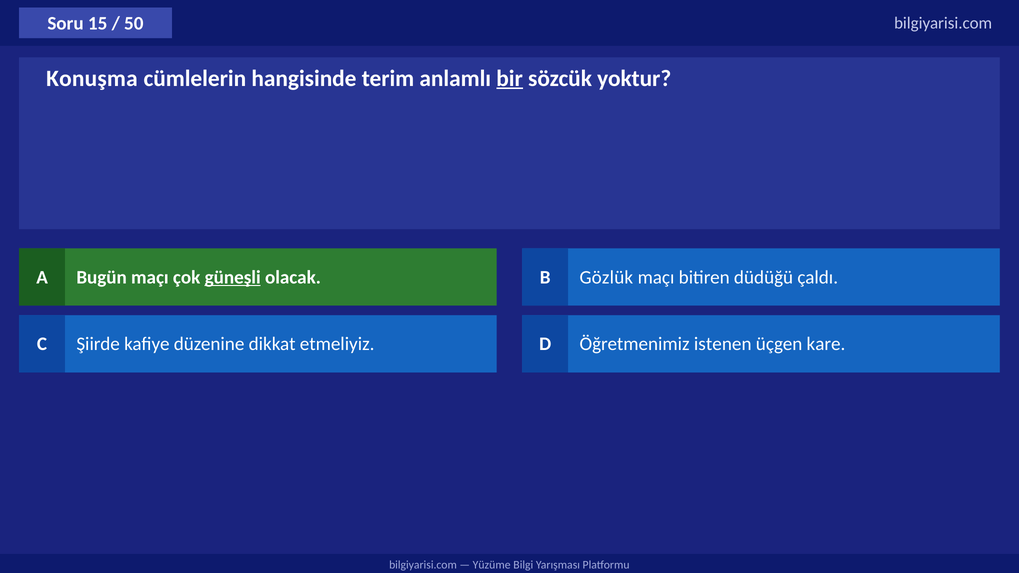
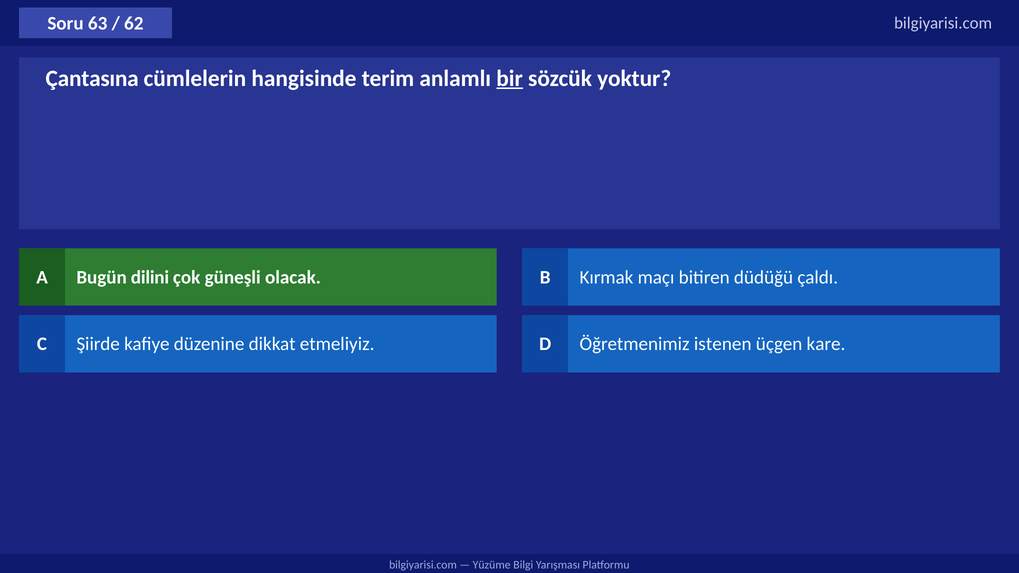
15: 15 -> 63 (98, 23)
50: 50 -> 62 (134, 23)
Konuşma: Konuşma -> Çantasına (92, 78)
Bugün maçı: maçı -> dilini (150, 277)
güneşli underline: present -> none (233, 277)
Gözlük: Gözlük -> Kırmak (606, 277)
